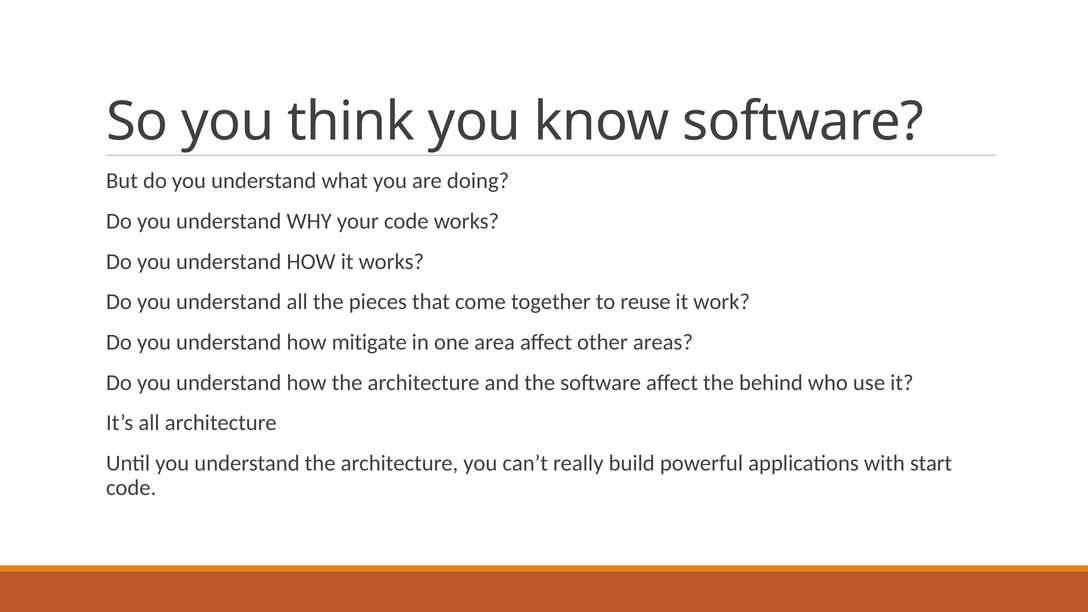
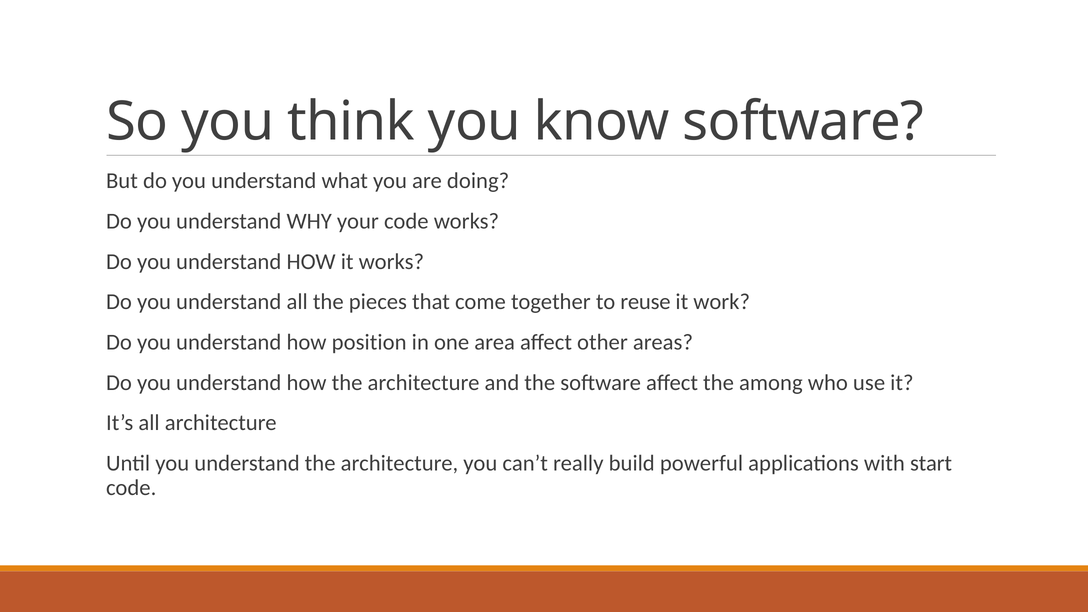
mitigate: mitigate -> position (369, 342)
behind: behind -> among (771, 383)
